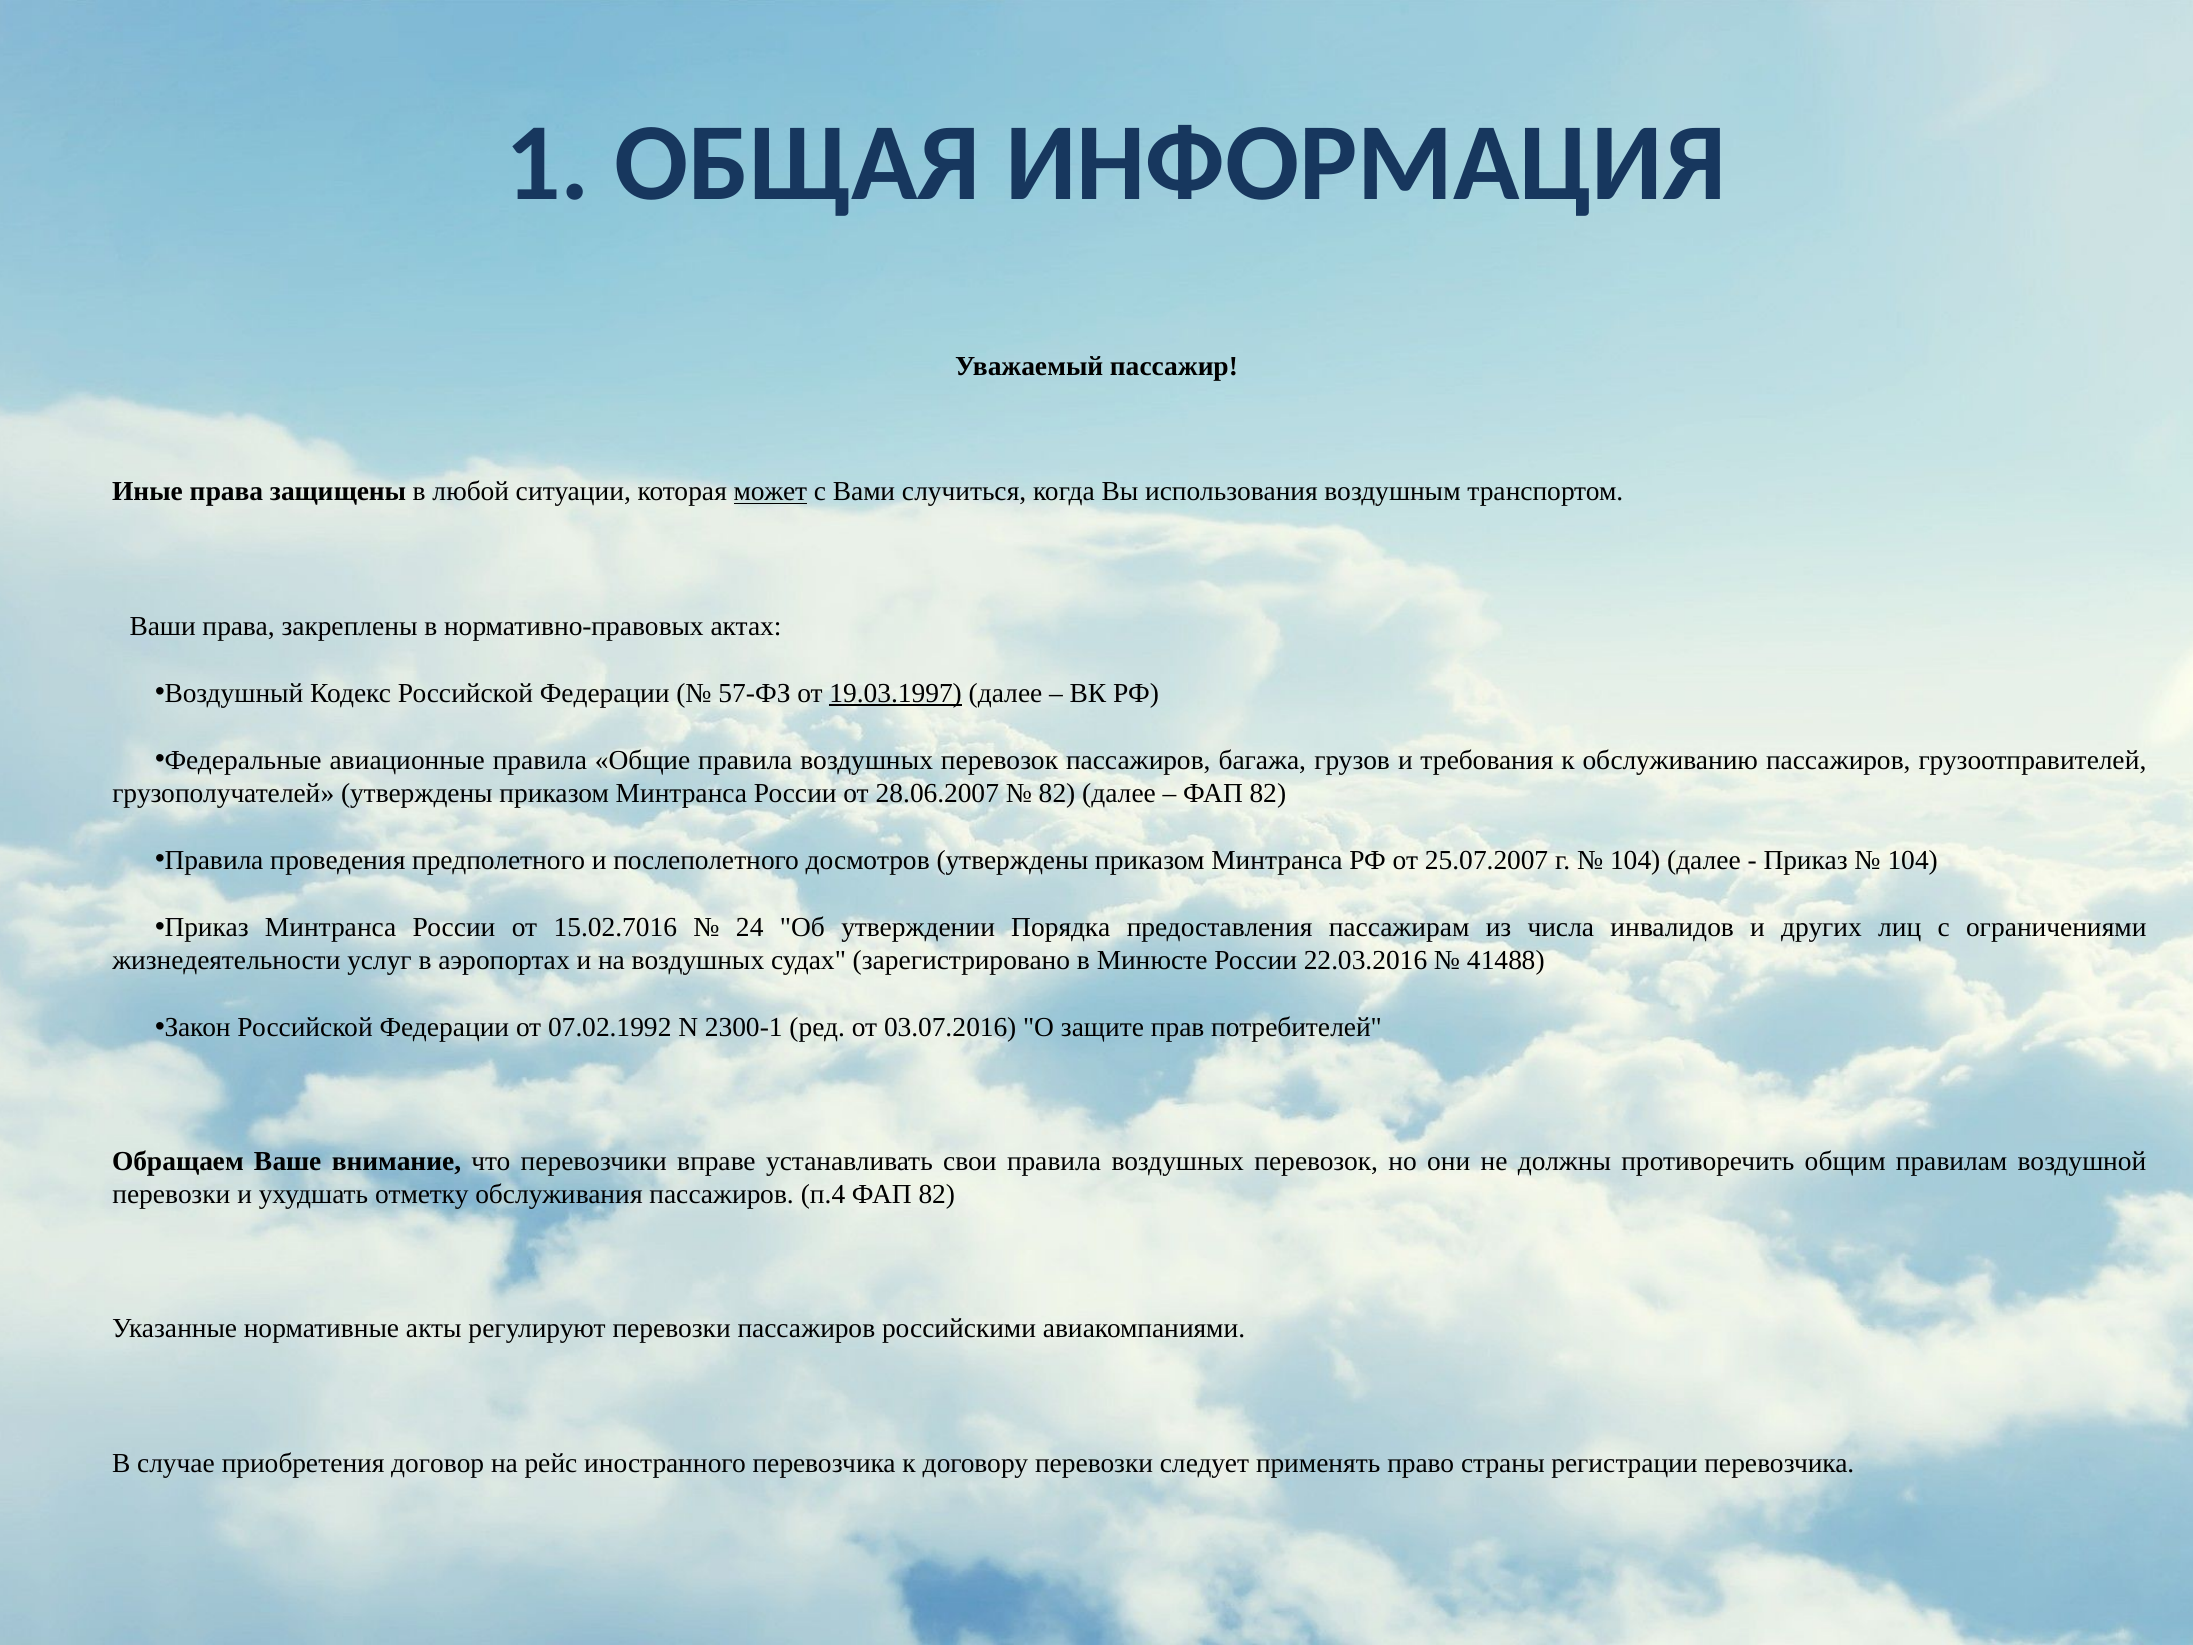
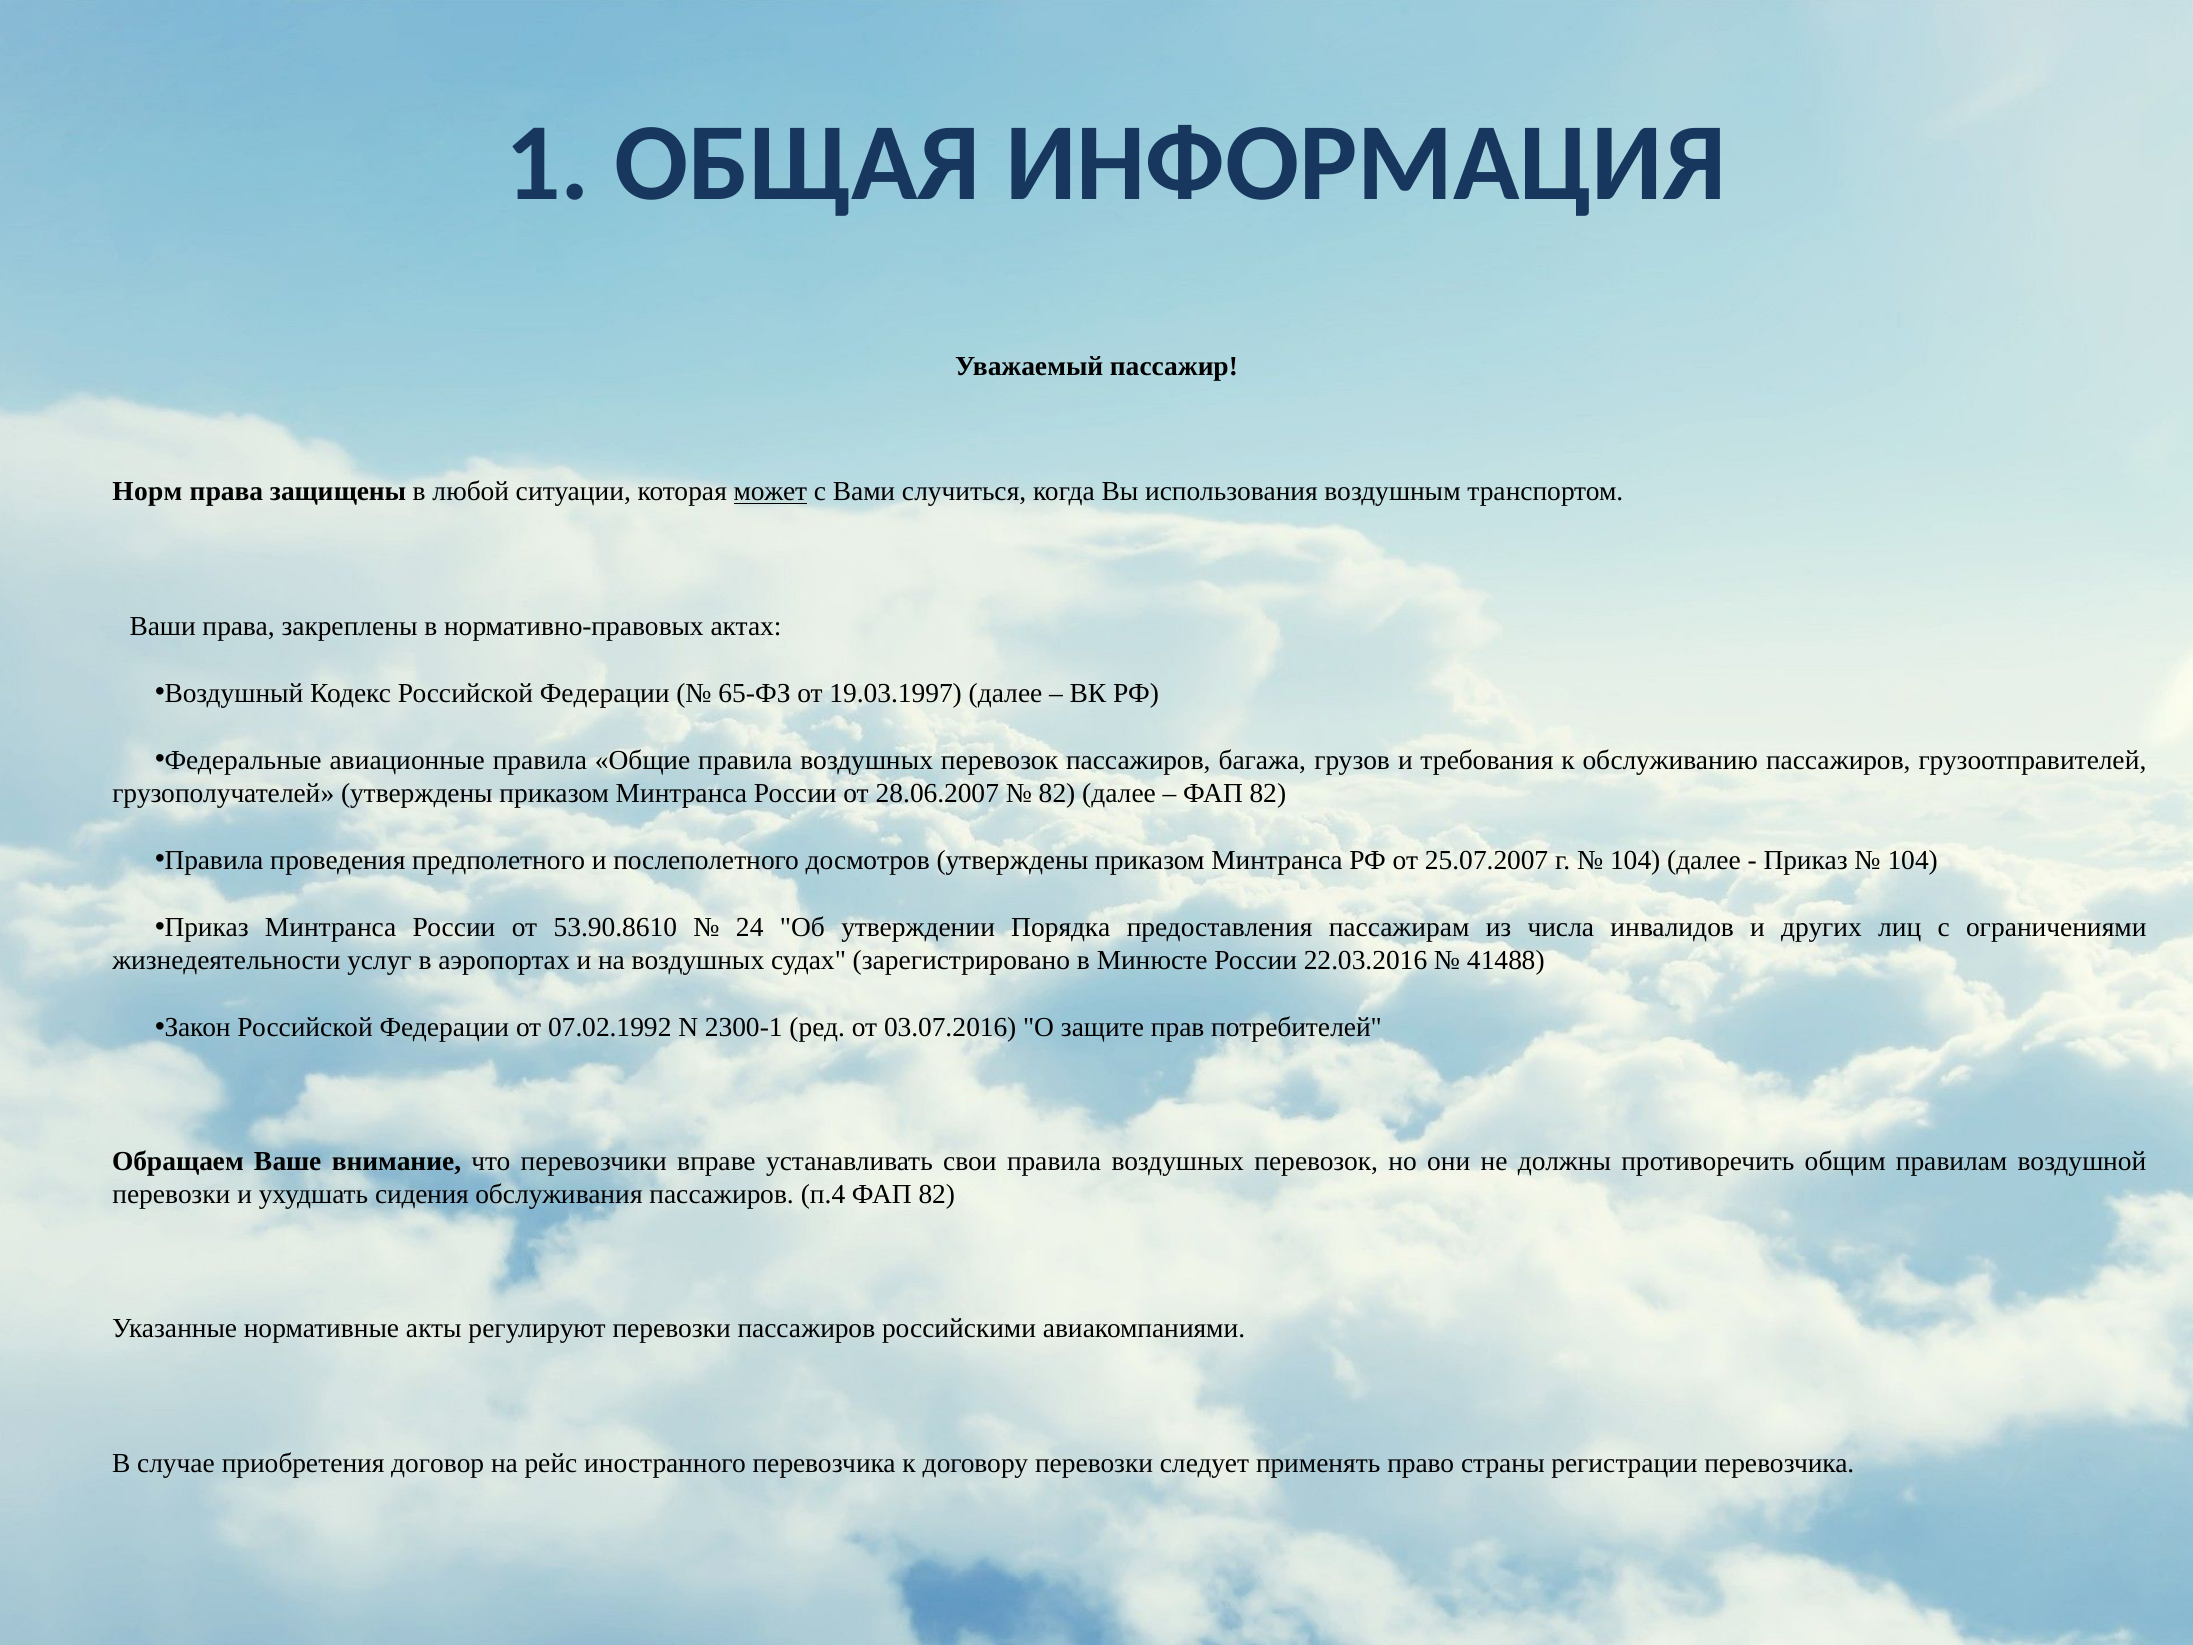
Иные: Иные -> Норм (147, 492)
57-ФЗ: 57-ФЗ -> 65-ФЗ (754, 693)
19.03.1997 underline: present -> none (896, 693)
15.02.7016: 15.02.7016 -> 53.90.8610 (615, 927)
отметку: отметку -> сидения (422, 1194)
